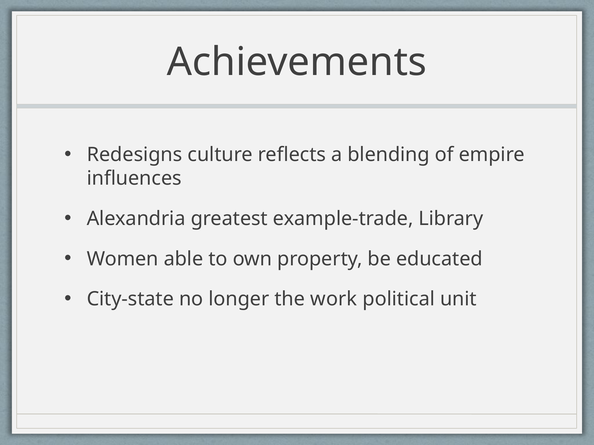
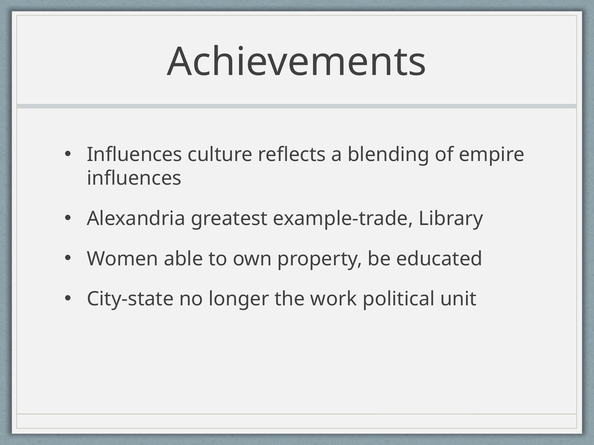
Redesigns: Redesigns -> Influences (135, 155)
